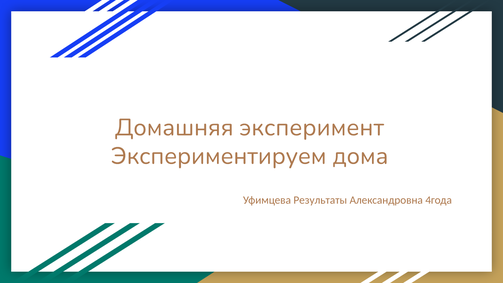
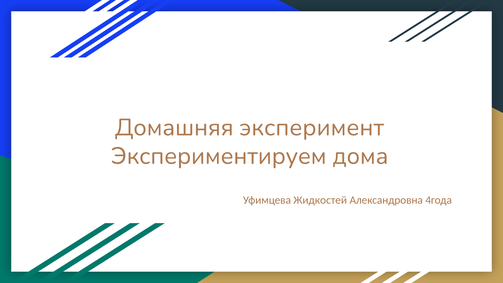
Результаты: Результаты -> Жидкостей (320, 200)
